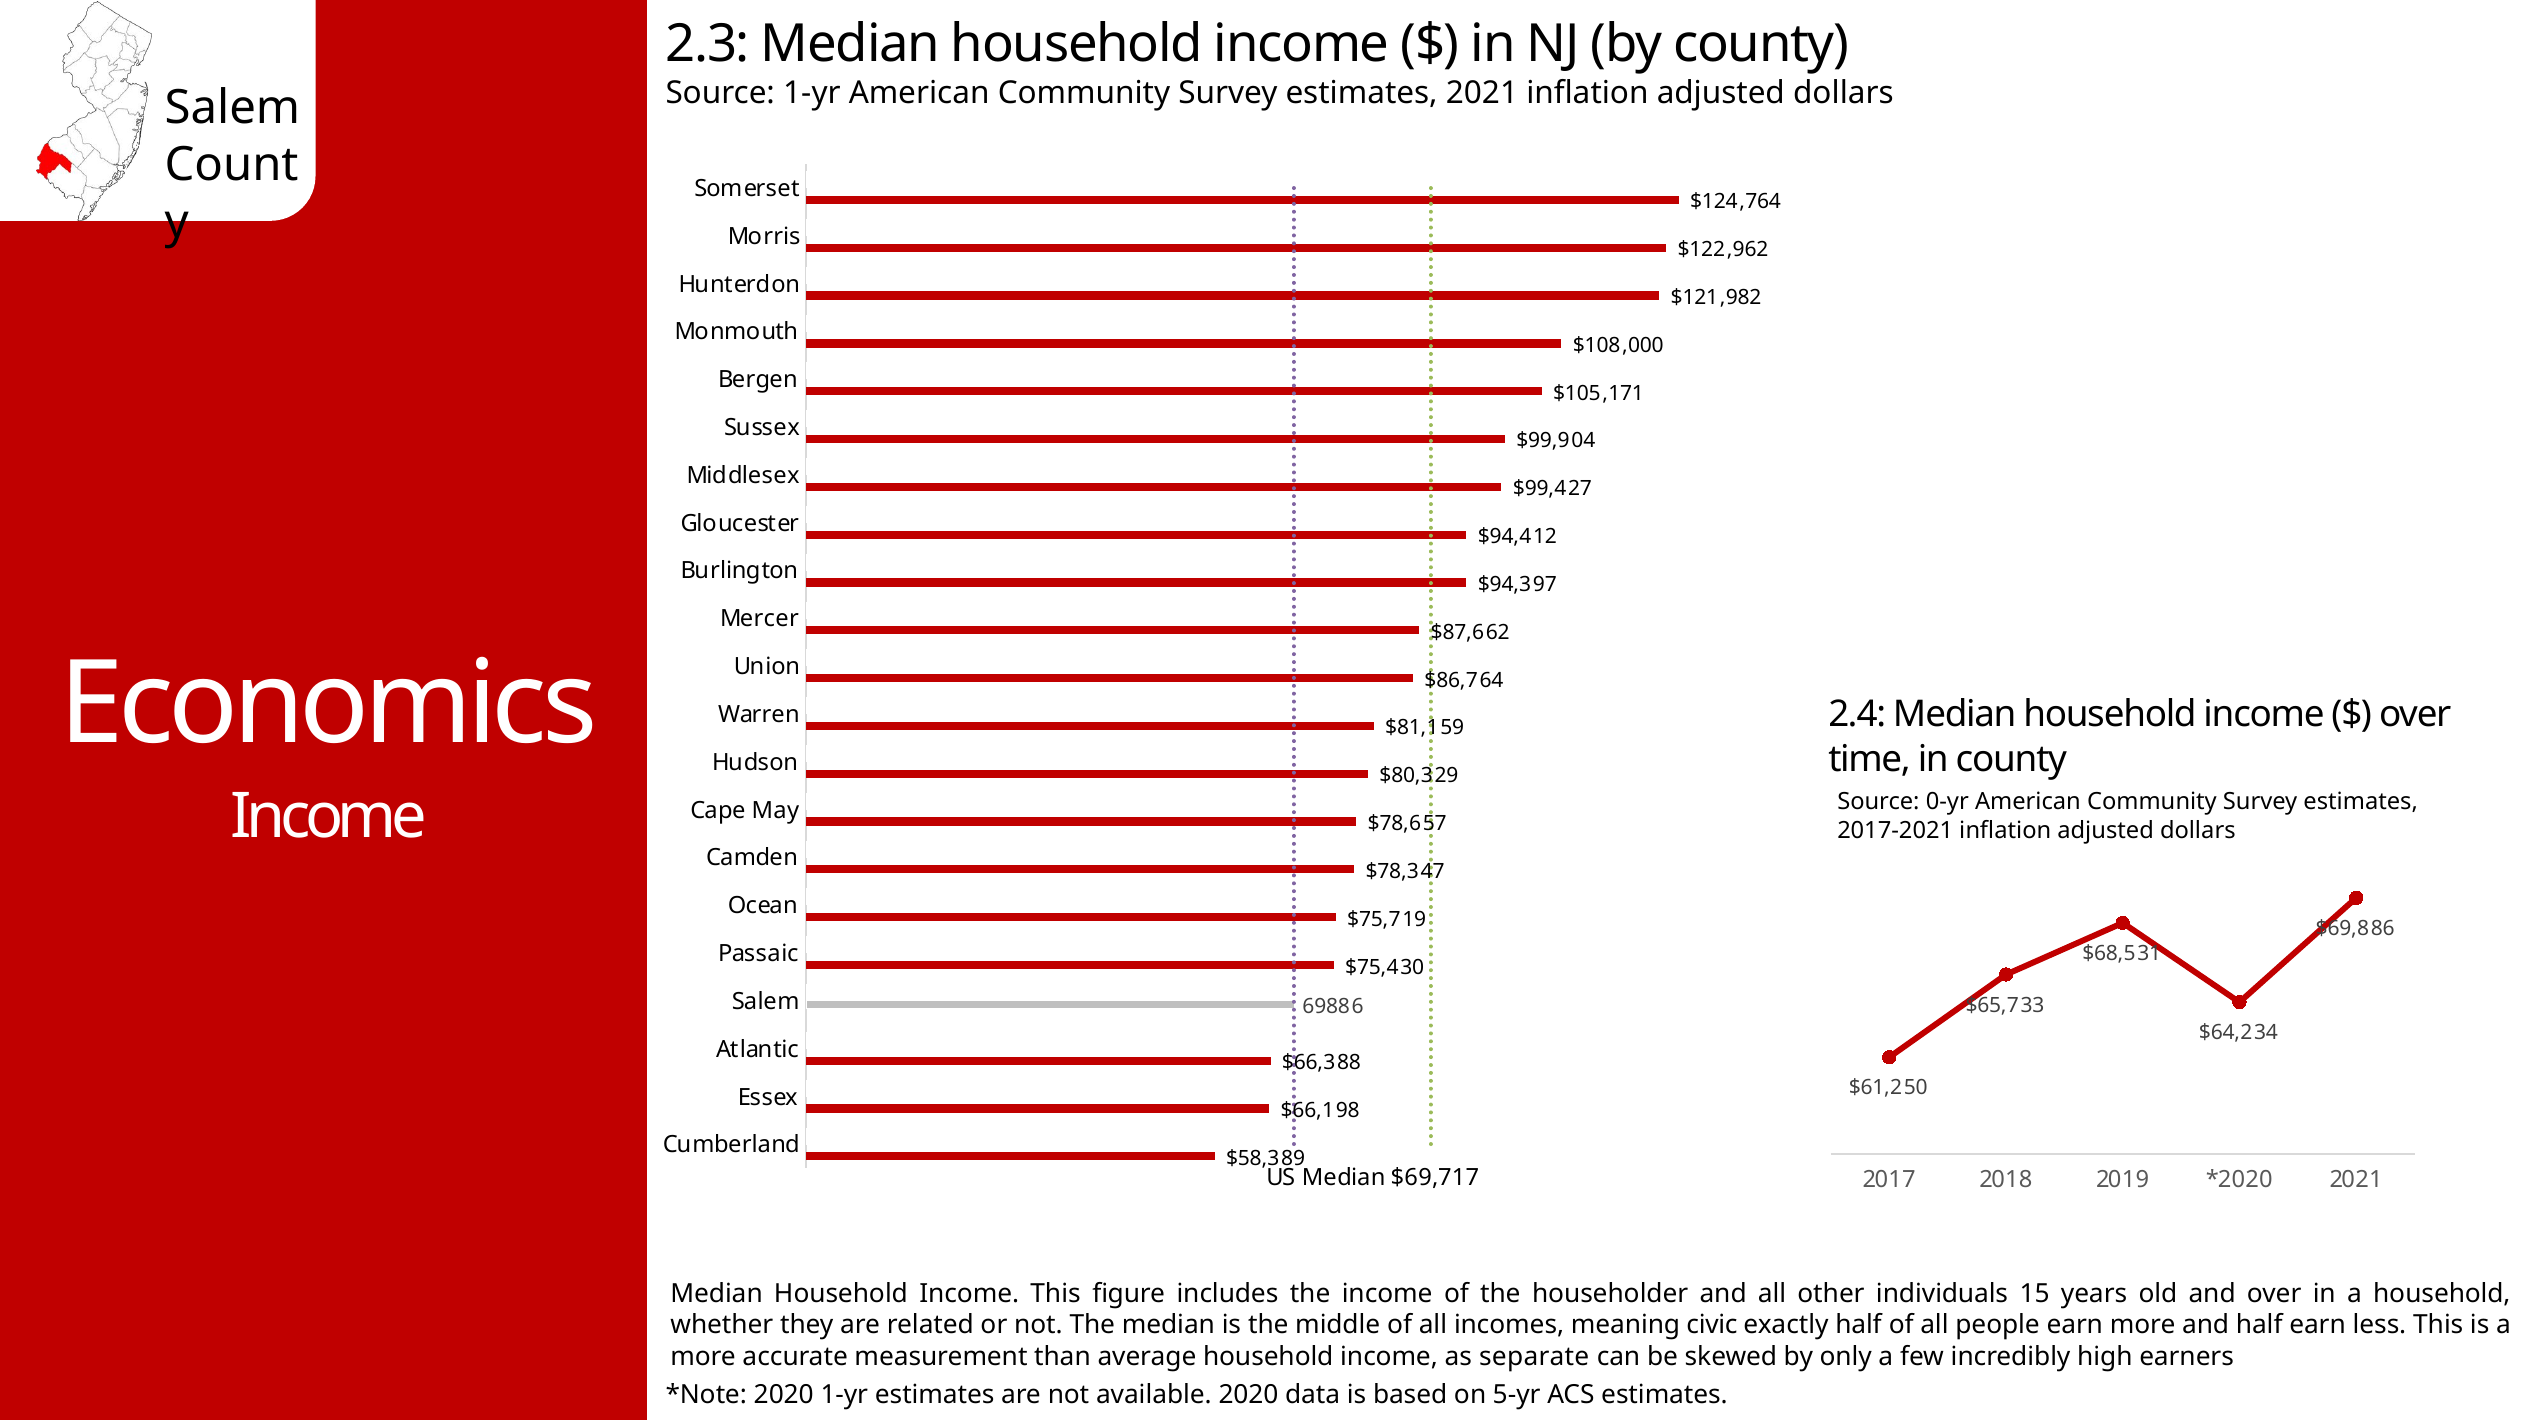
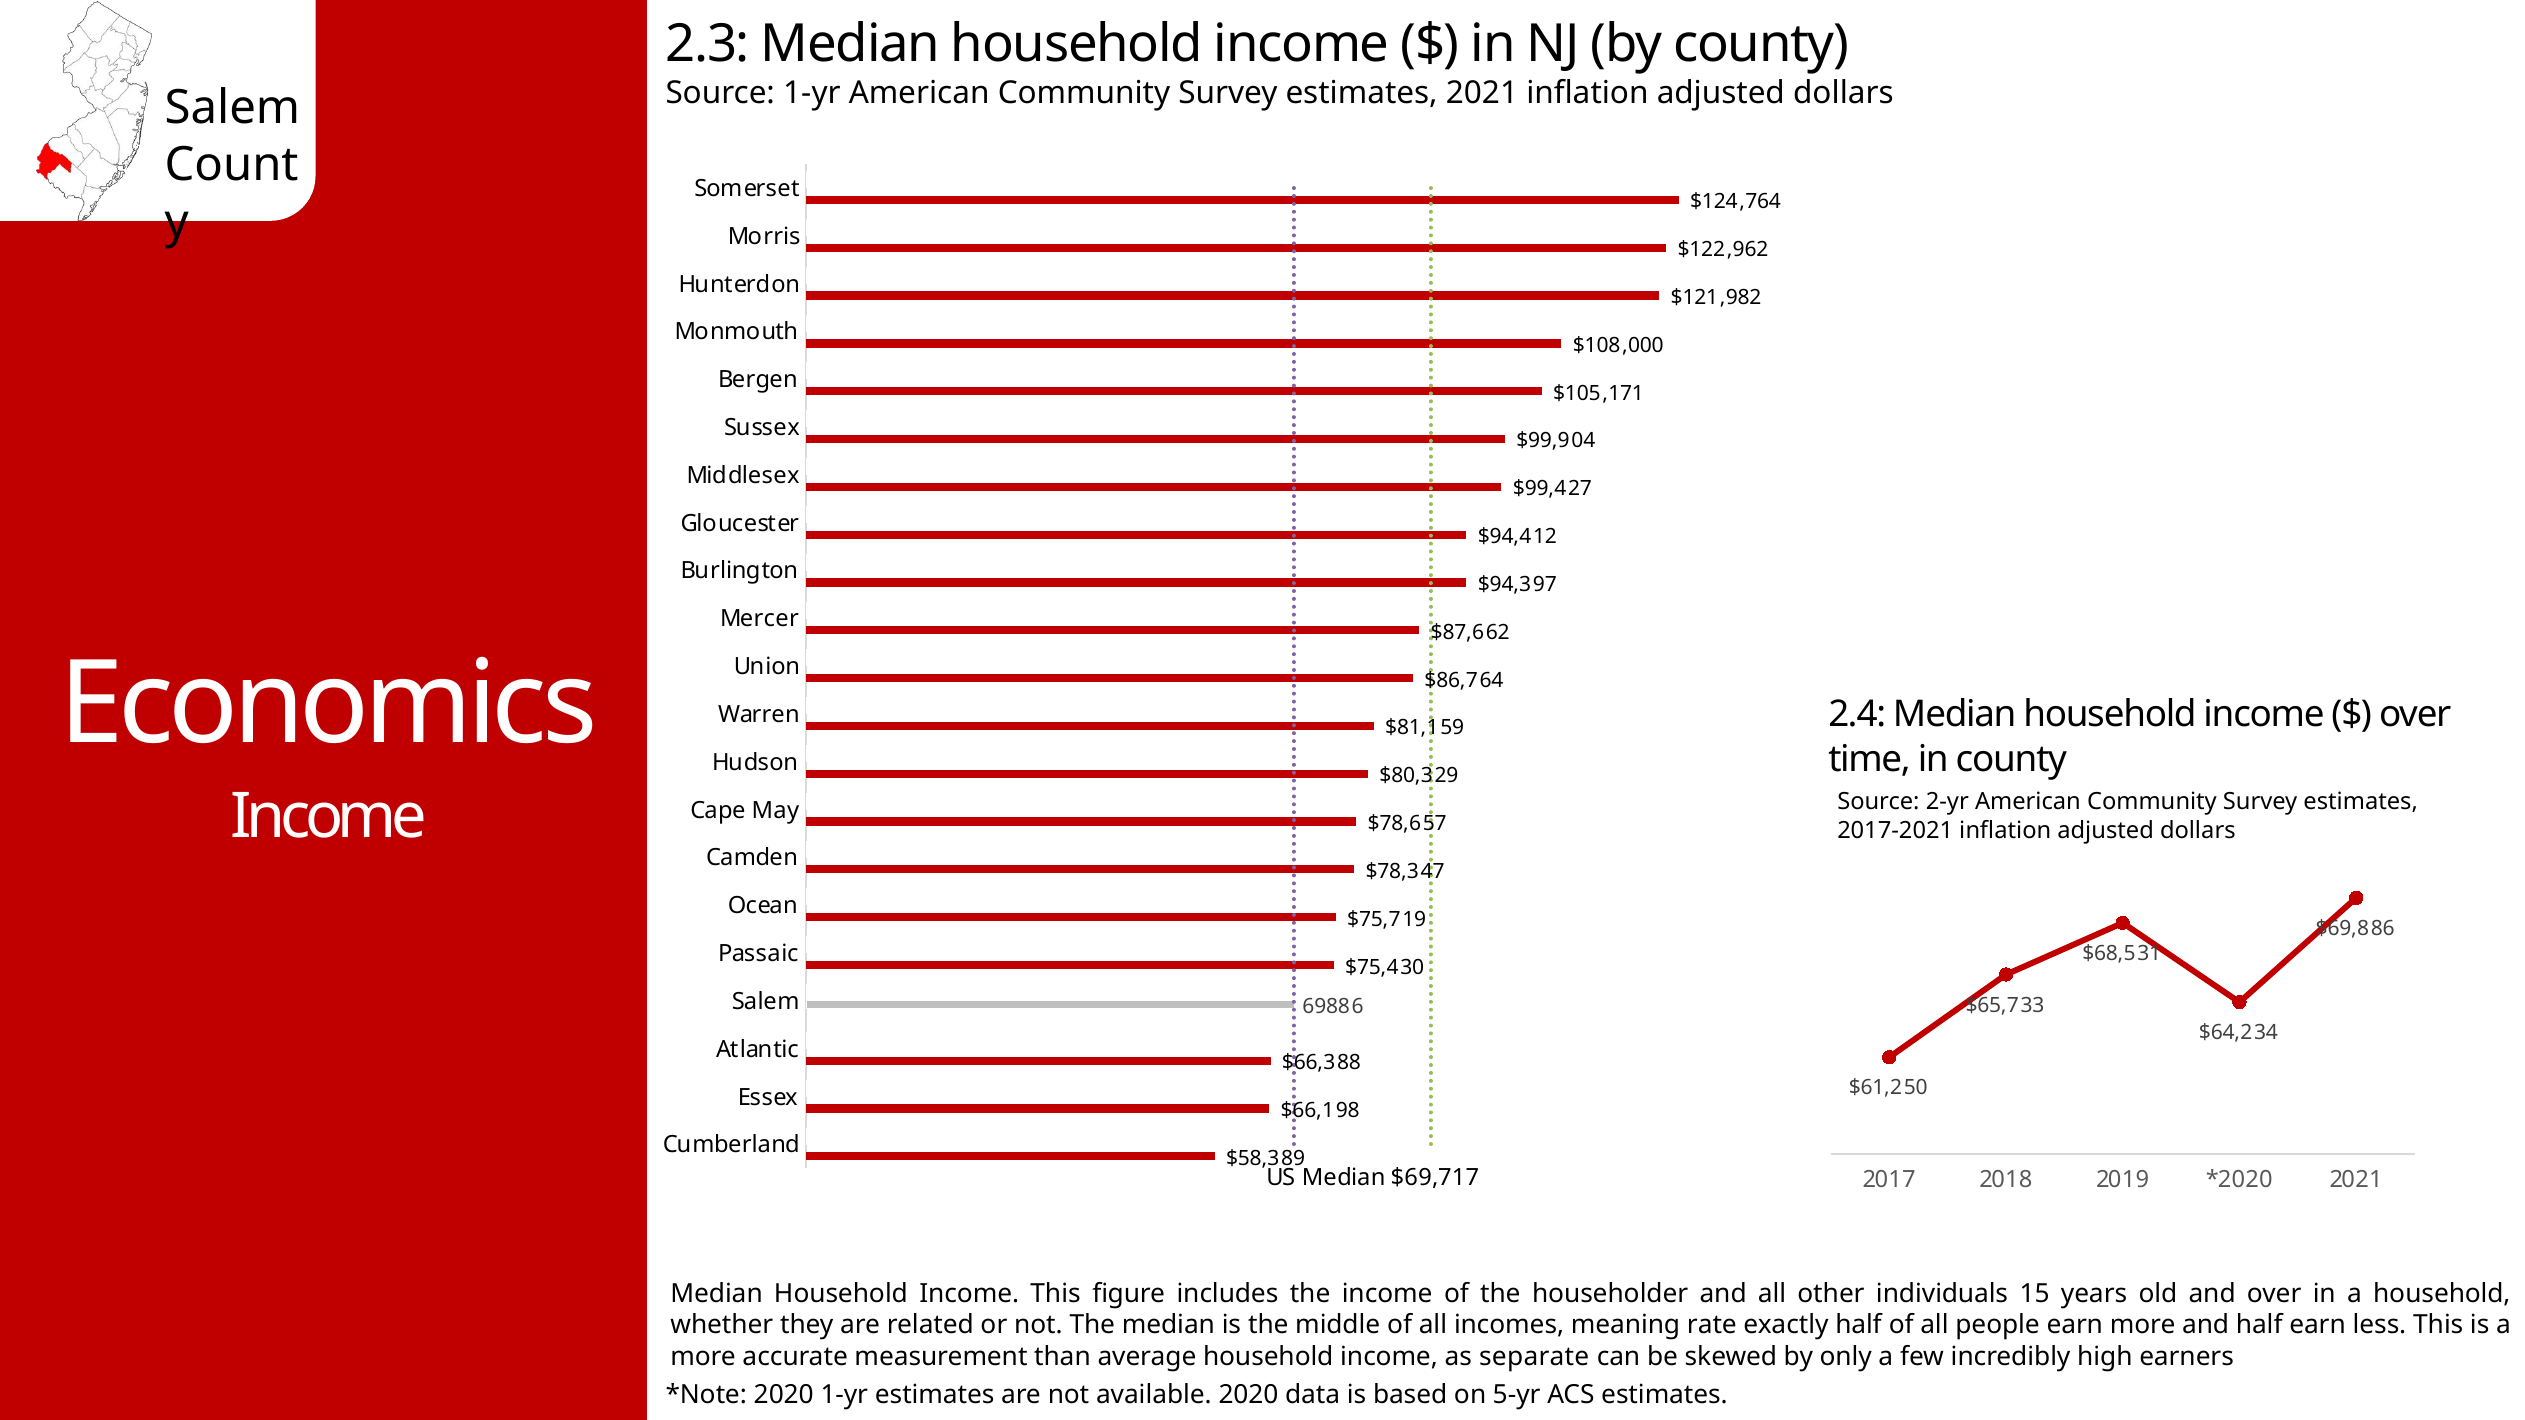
0-yr: 0-yr -> 2-yr (1947, 802)
civic: civic -> rate (1712, 1325)
